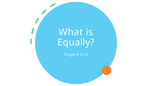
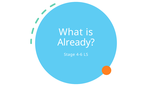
Equally: Equally -> Already (76, 42)
